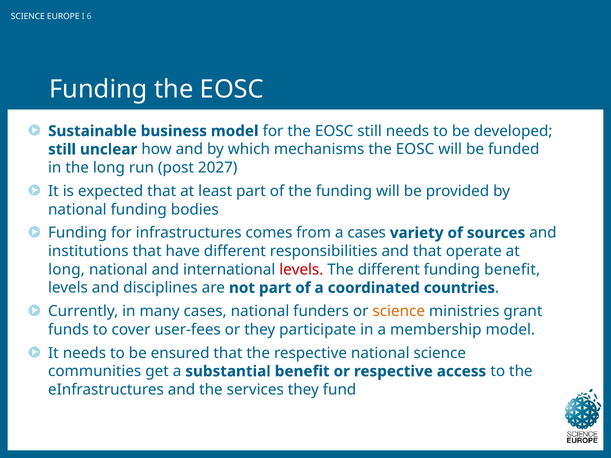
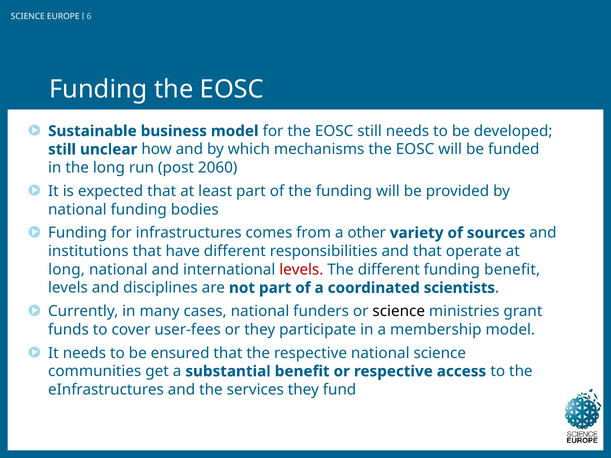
2027: 2027 -> 2060 (218, 168)
a cases: cases -> other (367, 233)
countries: countries -> scientists (459, 288)
science colour: orange -> black (399, 311)
